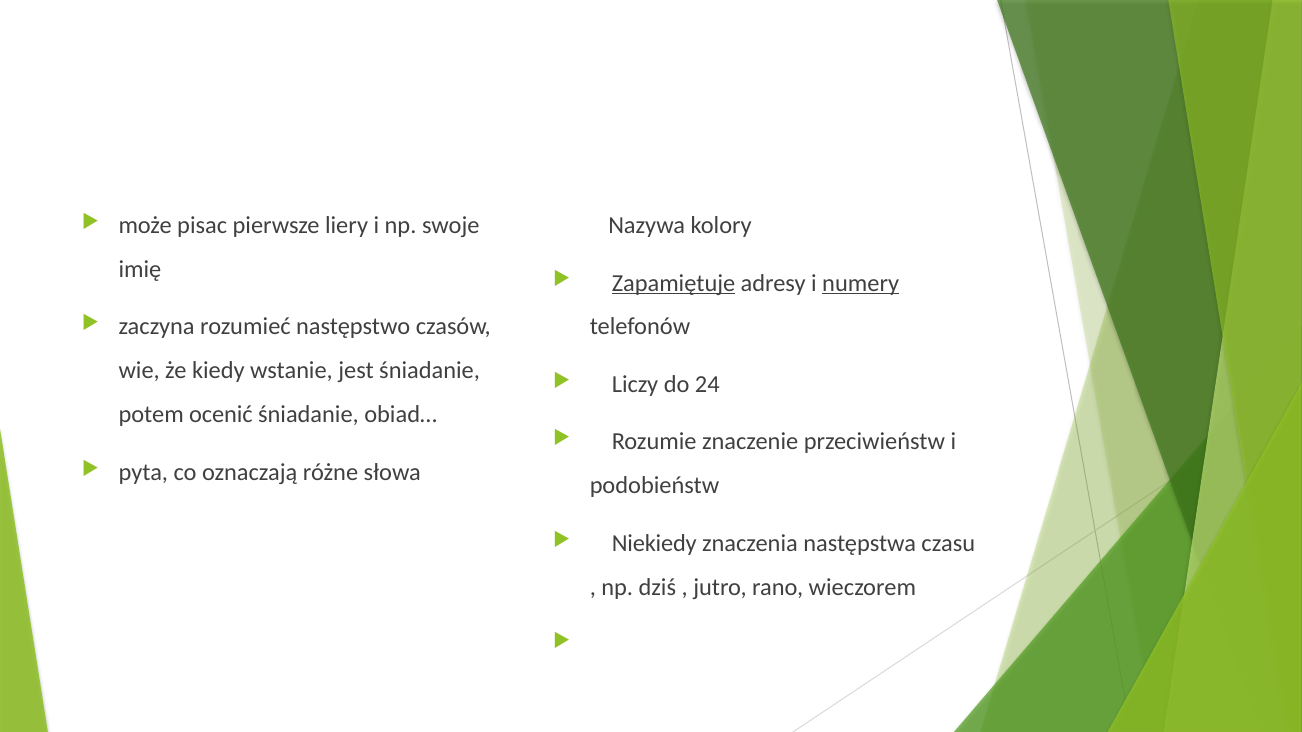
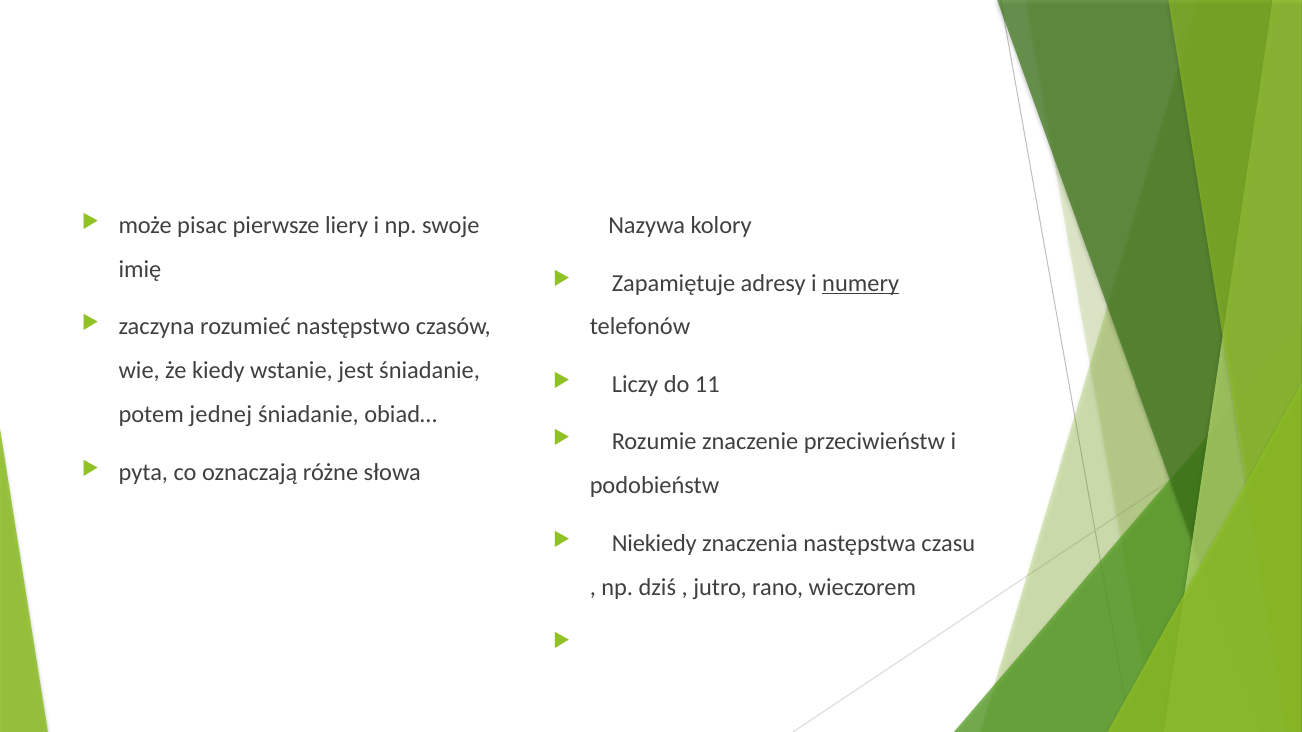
Zapamiętuje underline: present -> none (674, 283)
24: 24 -> 11 (707, 385)
ocenić: ocenić -> jednej (221, 415)
